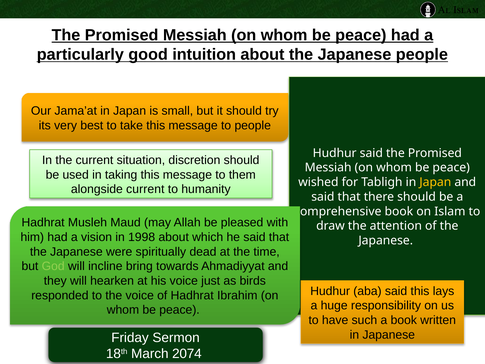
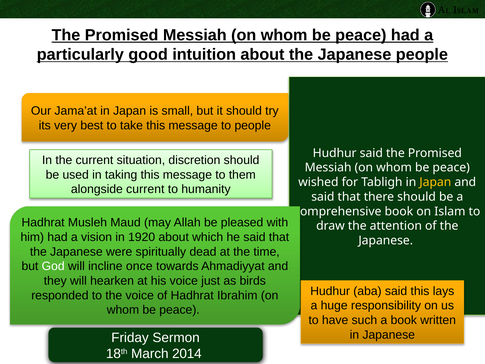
1998: 1998 -> 1920 (142, 237)
God colour: light green -> white (53, 266)
bring: bring -> once (139, 266)
2074: 2074 -> 2014 (187, 354)
